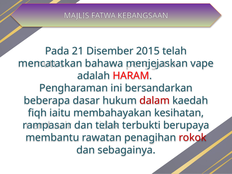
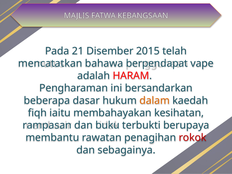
menjejaskan: menjejaskan -> berpendapat (157, 63)
dalam colour: red -> orange (155, 100)
dan telah: telah -> buku (108, 125)
